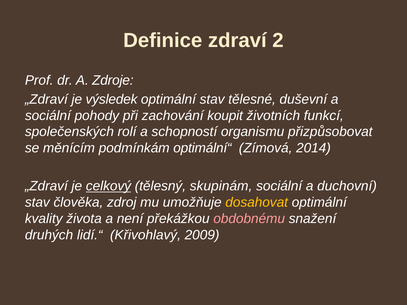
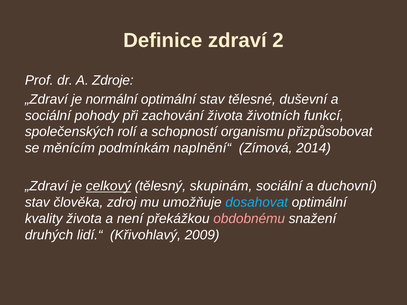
výsledek: výsledek -> normální (112, 99)
zachování koupit: koupit -> života (225, 116)
optimální“: optimální“ -> naplnění“ (202, 148)
dosahovat colour: yellow -> light blue (257, 202)
